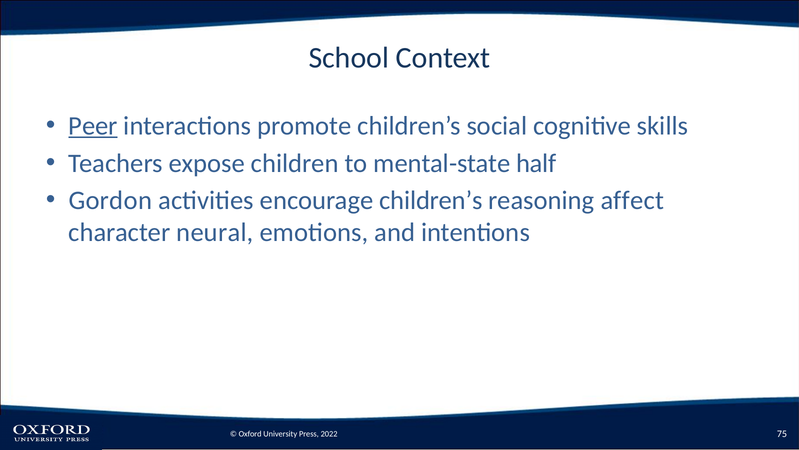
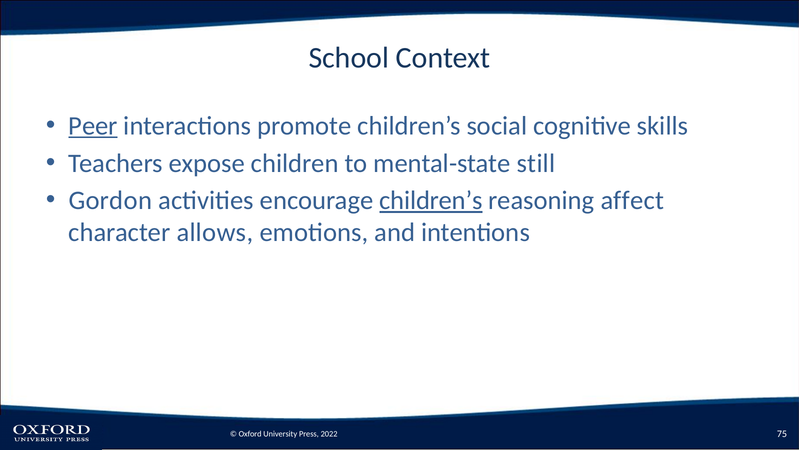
half: half -> still (536, 163)
children’s underline: none -> present (431, 200)
neural: neural -> allows (215, 232)
